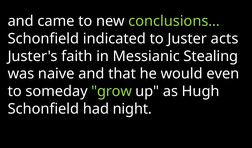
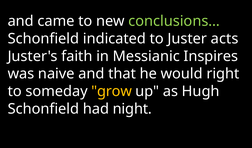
Stealing: Stealing -> Inspires (211, 56)
even: even -> right (223, 74)
grow colour: light green -> yellow (112, 91)
